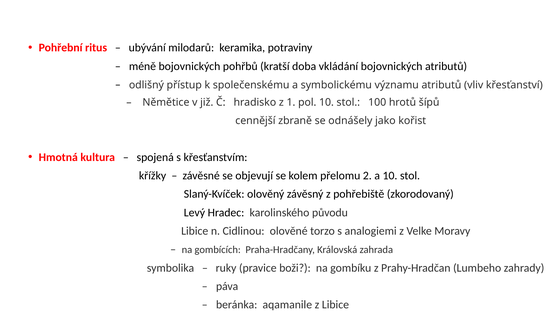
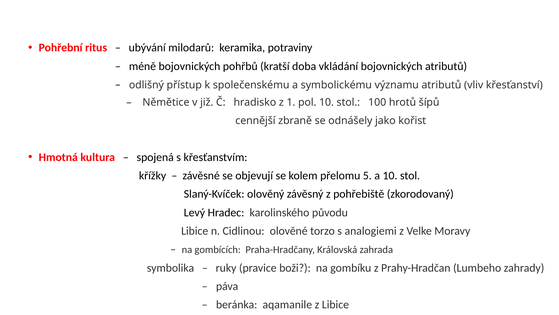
2: 2 -> 5 (367, 175)
